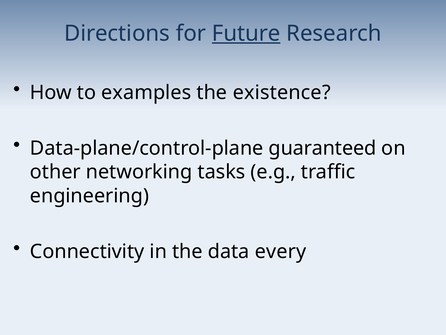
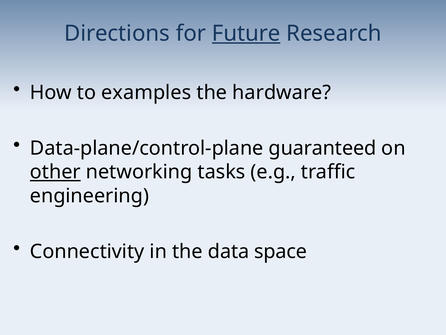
existence: existence -> hardware (282, 92)
other underline: none -> present (55, 172)
every: every -> space (281, 251)
